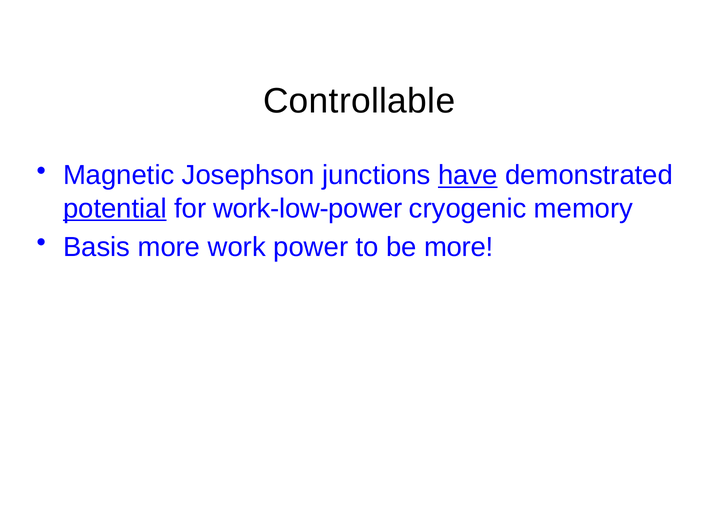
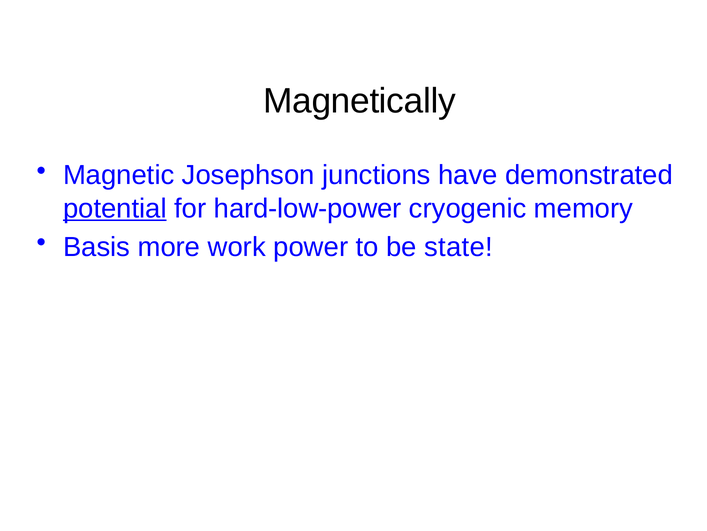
Controllable: Controllable -> Magnetically (359, 101)
have underline: present -> none (468, 175)
work-low-power: work-low-power -> hard-low-power (308, 208)
be more: more -> state (459, 247)
